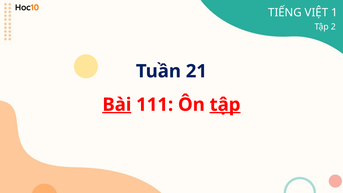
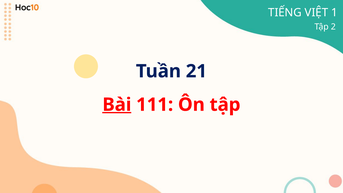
tập underline: present -> none (225, 105)
